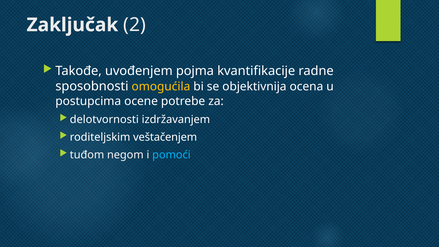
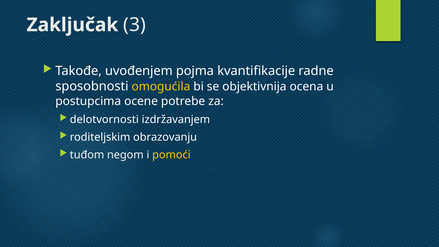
2: 2 -> 3 (135, 25)
veštačenjem: veštačenjem -> obrazovanju (165, 137)
pomoći colour: light blue -> yellow (171, 155)
